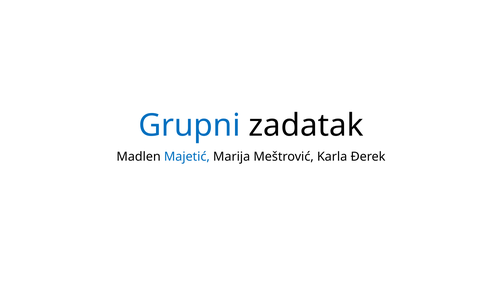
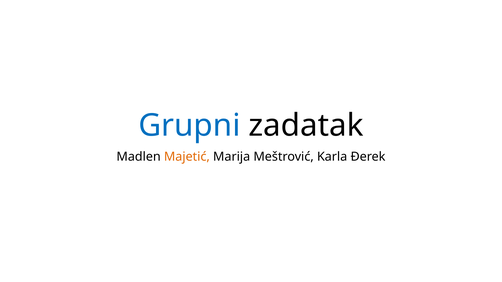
Majetić colour: blue -> orange (187, 157)
